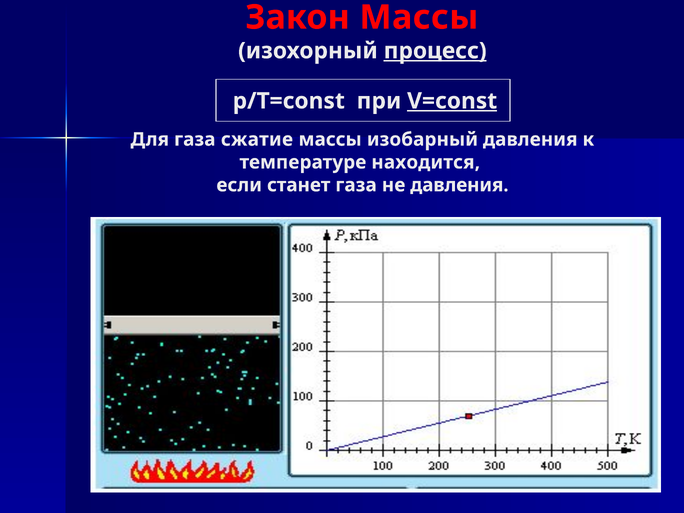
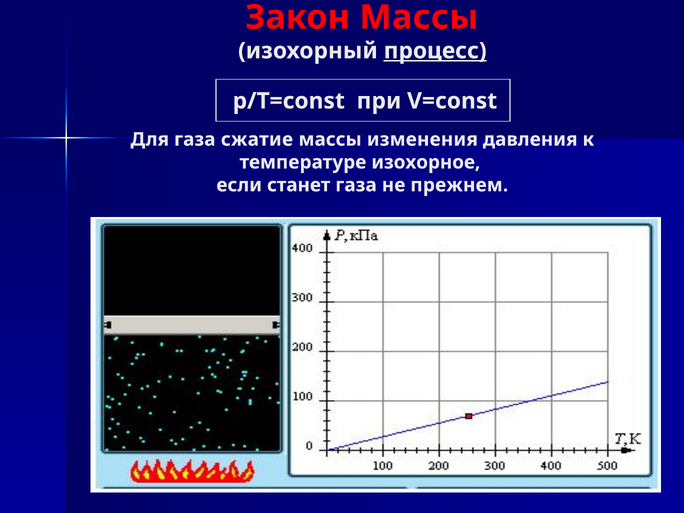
V=const underline: present -> none (452, 101)
изобарный: изобарный -> изменения (422, 139)
находится: находится -> изохорное (426, 162)
не давления: давления -> прежнем (459, 185)
